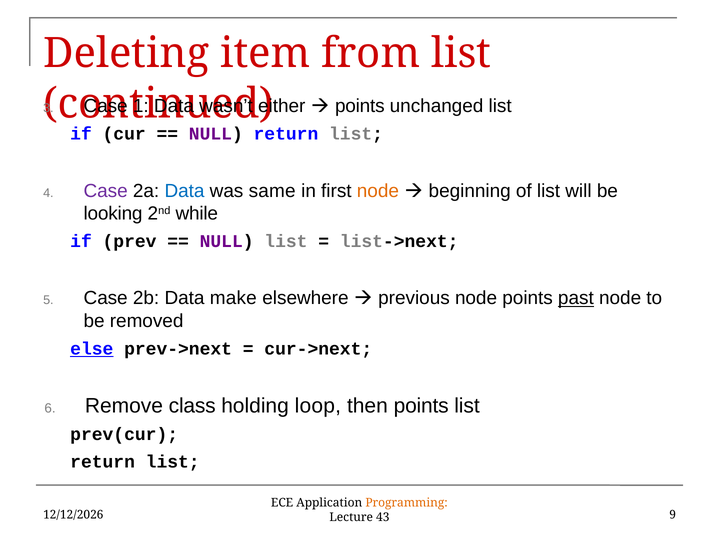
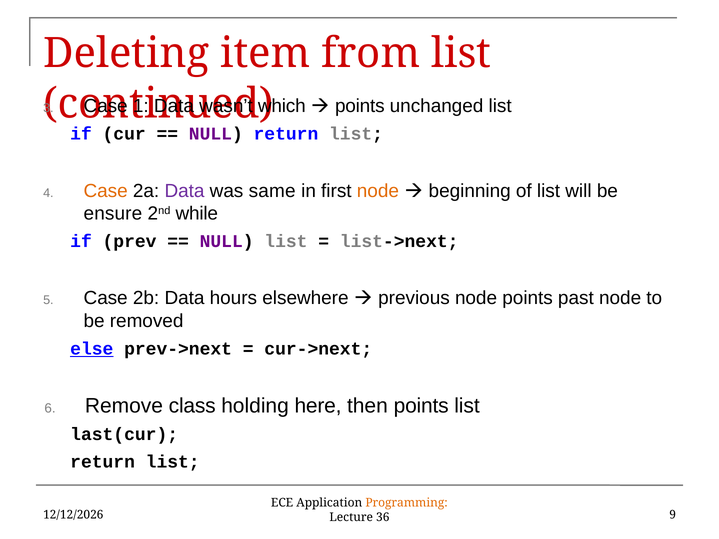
either: either -> which (282, 106)
Case colour: purple -> orange (106, 191)
Data colour: blue -> purple (185, 191)
looking: looking -> ensure (113, 214)
make: make -> hours (233, 298)
past underline: present -> none (576, 298)
loop: loop -> here (318, 406)
prev(cur: prev(cur -> last(cur (124, 435)
43: 43 -> 36 (383, 517)
